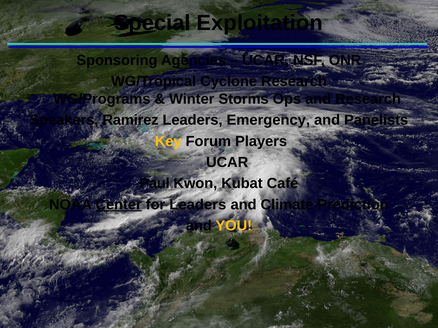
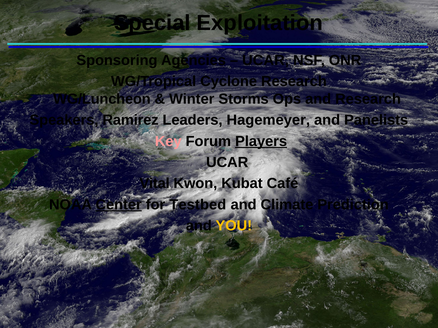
WG/Programs: WG/Programs -> WG/Luncheon (102, 99)
Emergency: Emergency -> Hagemeyer (268, 120)
Key colour: yellow -> pink (168, 141)
Players underline: none -> present (261, 141)
Paul: Paul -> Vital (155, 184)
for Leaders: Leaders -> Testbed (198, 205)
